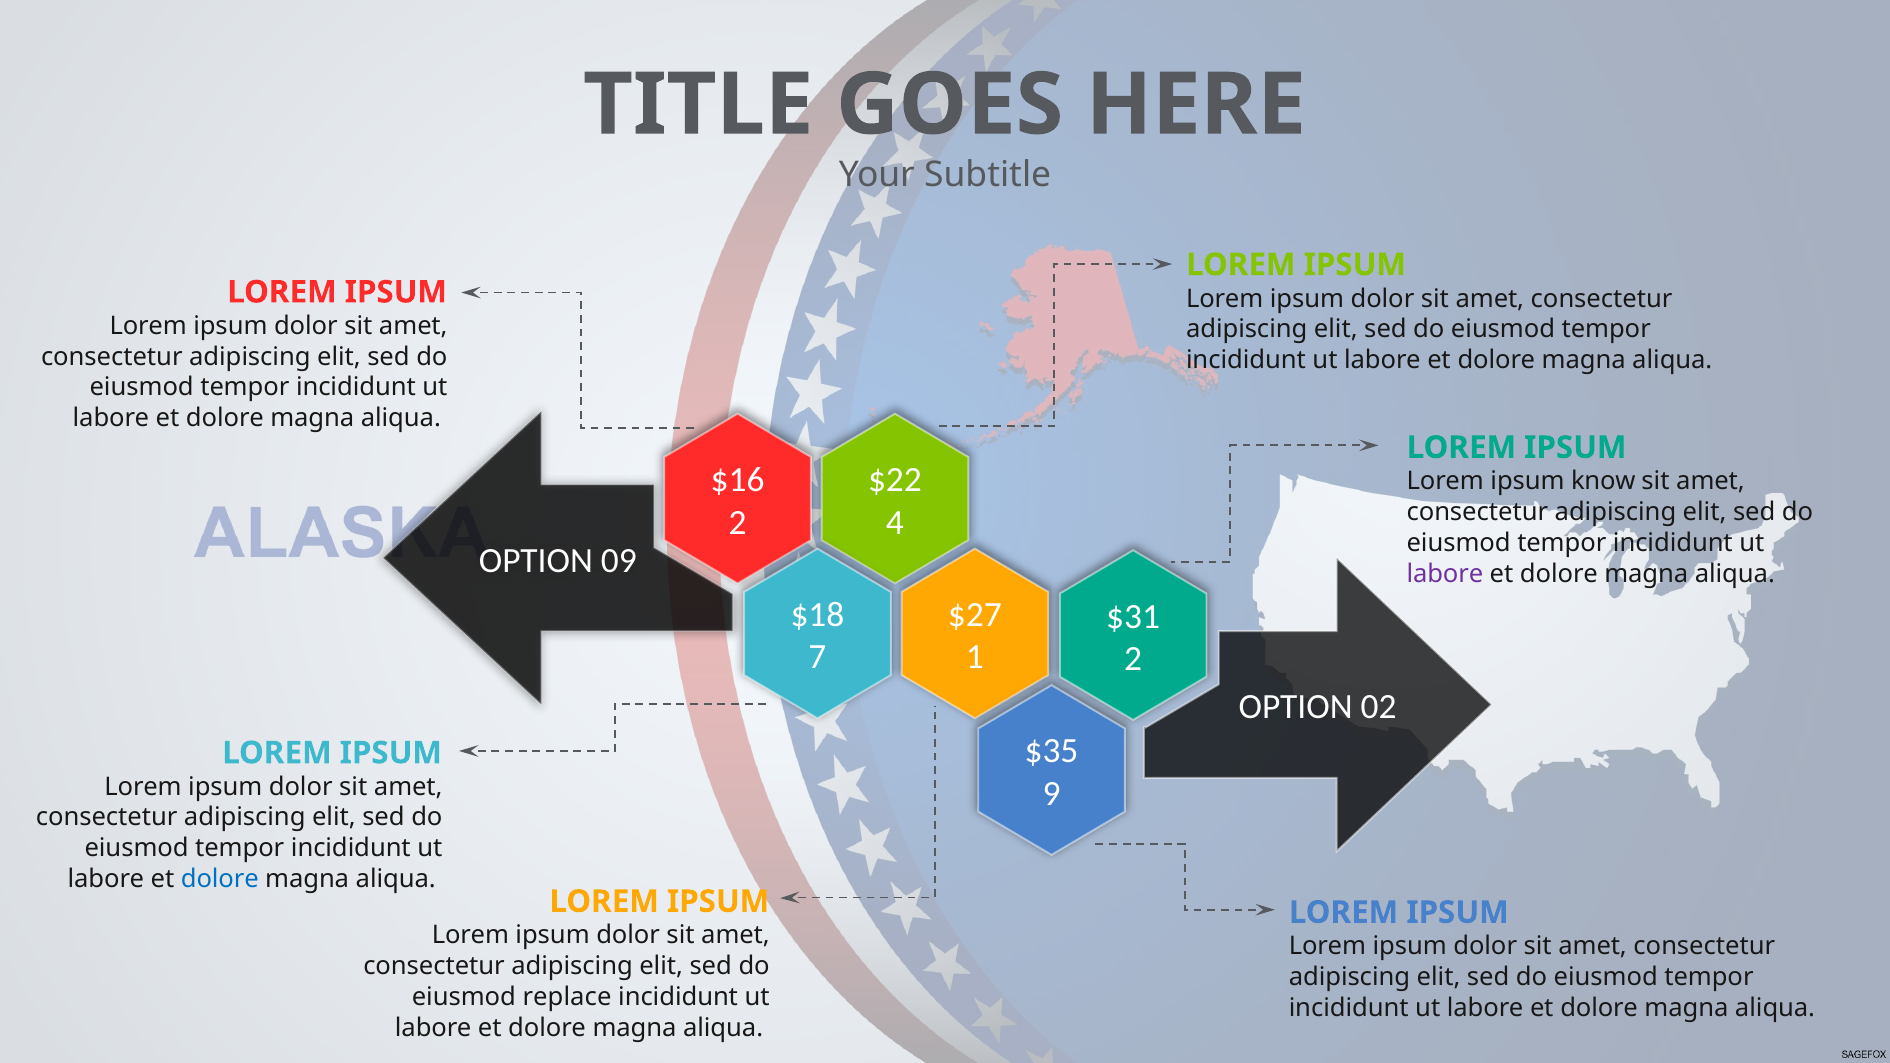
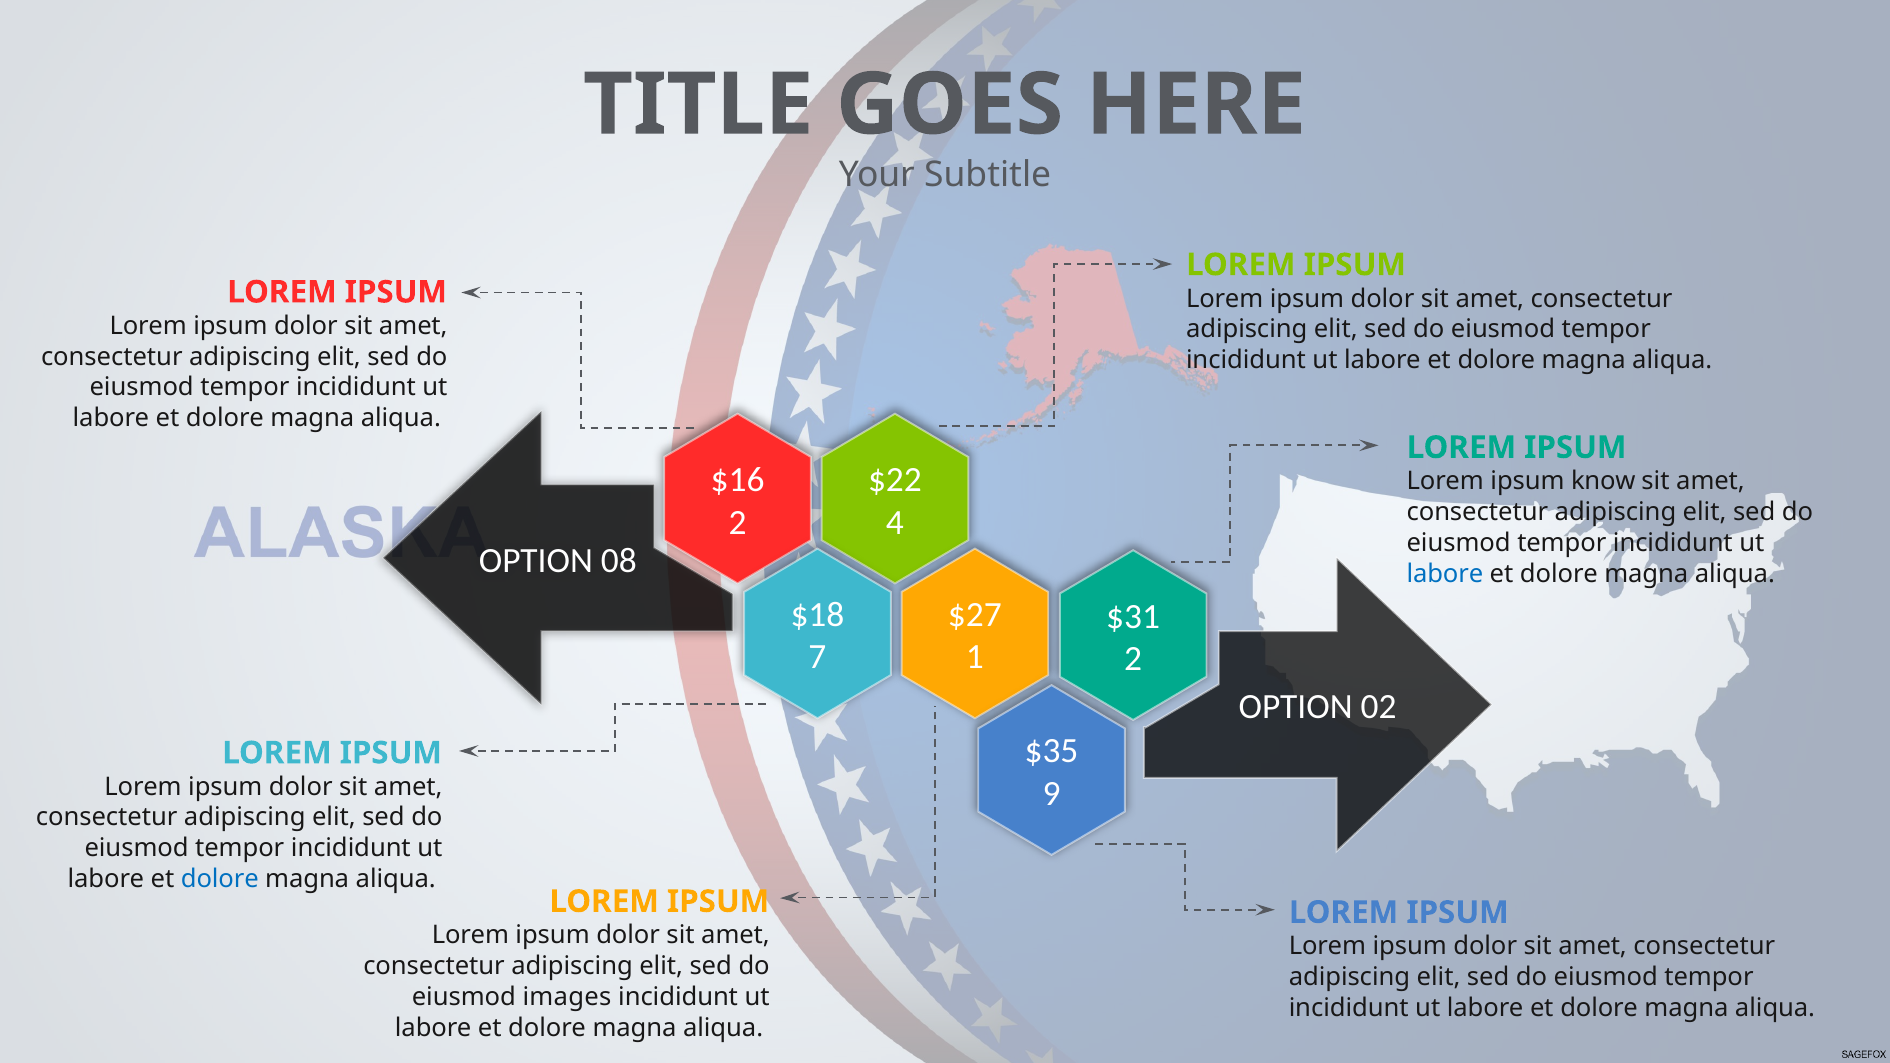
09: 09 -> 08 (619, 560)
labore colour: purple -> blue (1445, 574)
replace: replace -> images (567, 997)
